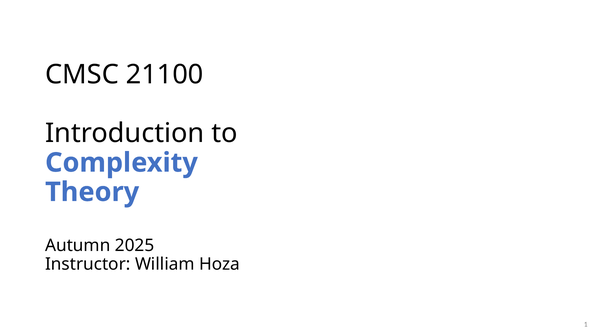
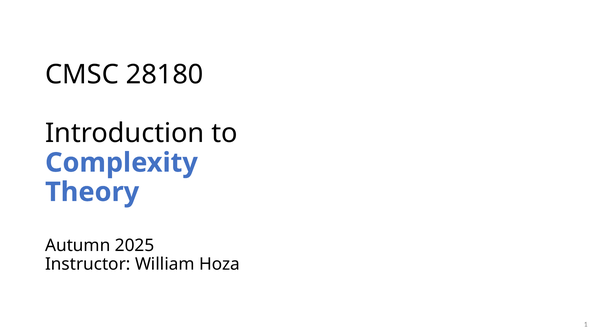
21100: 21100 -> 28180 (165, 75)
